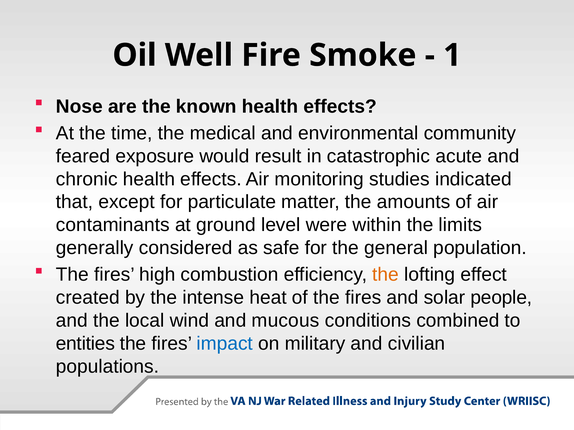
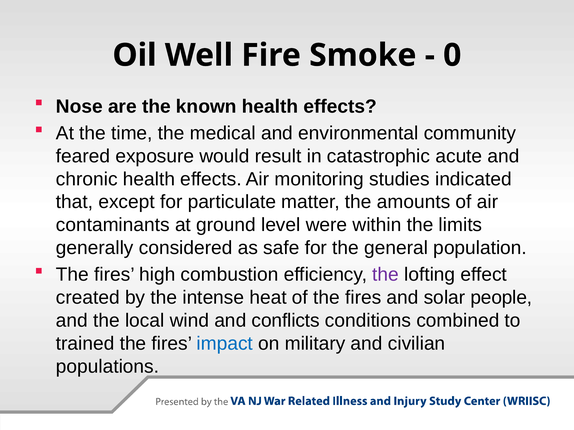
1: 1 -> 0 (452, 55)
the colour: orange -> purple (386, 275)
mucous: mucous -> conflicts (286, 321)
entities: entities -> trained (85, 344)
